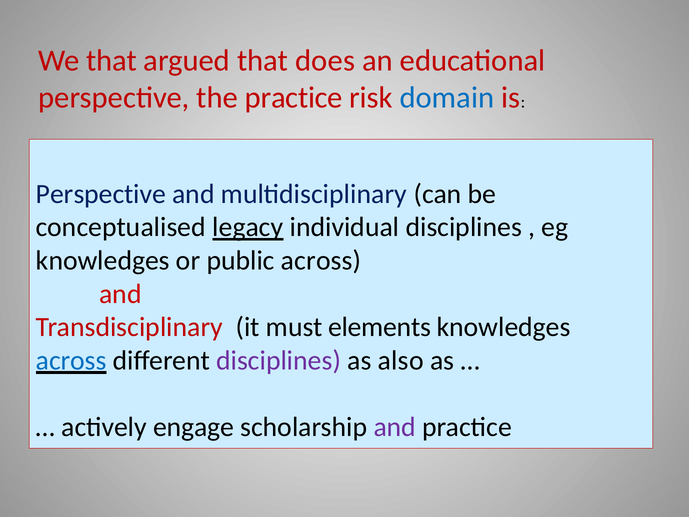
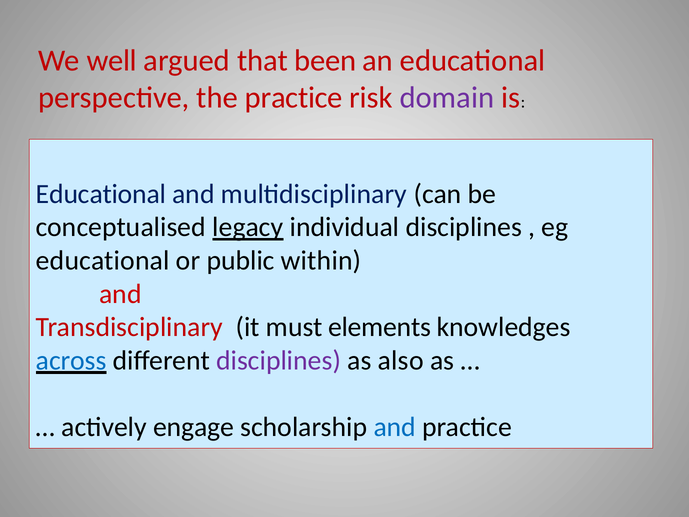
We that: that -> well (112, 61)
does: does -> been (325, 61)
domain colour: blue -> purple (447, 98)
Perspective: Perspective -> Educational (101, 194)
knowledges: knowledges -> educational (103, 261)
public across: across -> within (321, 261)
and colour: purple -> blue (395, 427)
